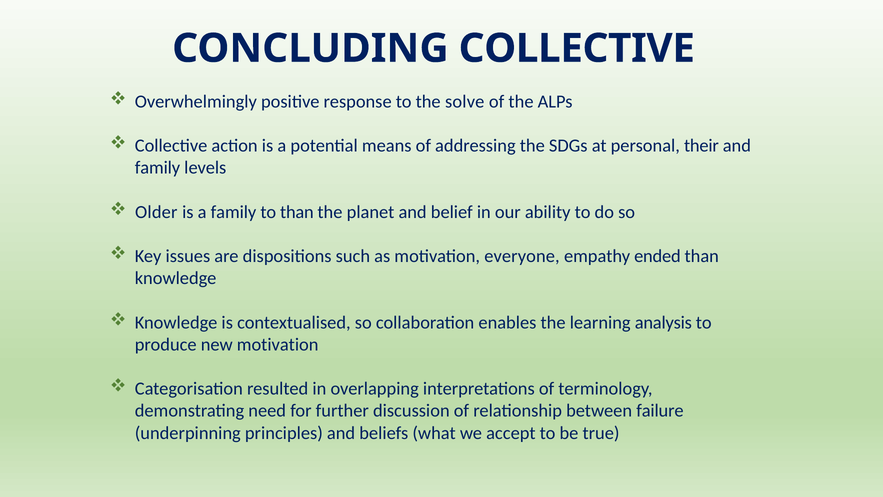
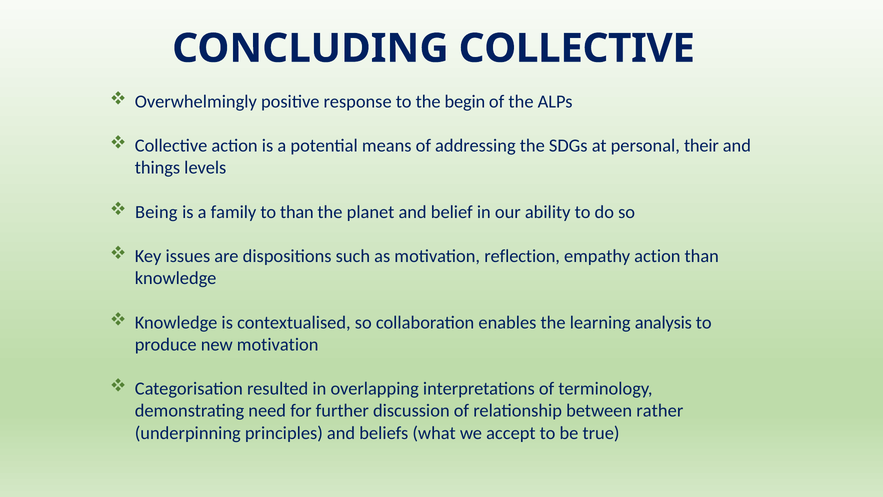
solve: solve -> begin (465, 101)
family: family -> things (157, 168)
Older: Older -> Being (156, 212)
everyone: everyone -> reflection (522, 256)
empathy ended: ended -> action (657, 256)
failure: failure -> rather (660, 411)
